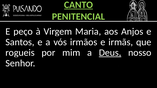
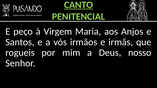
Deus underline: present -> none (110, 53)
